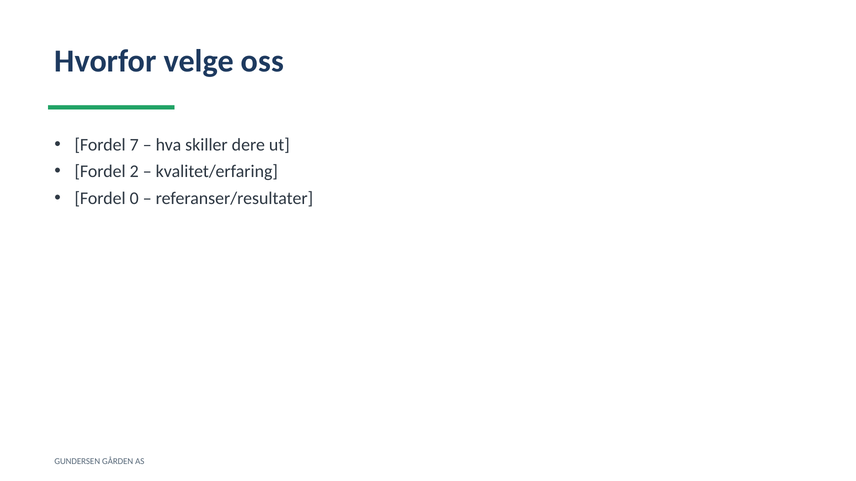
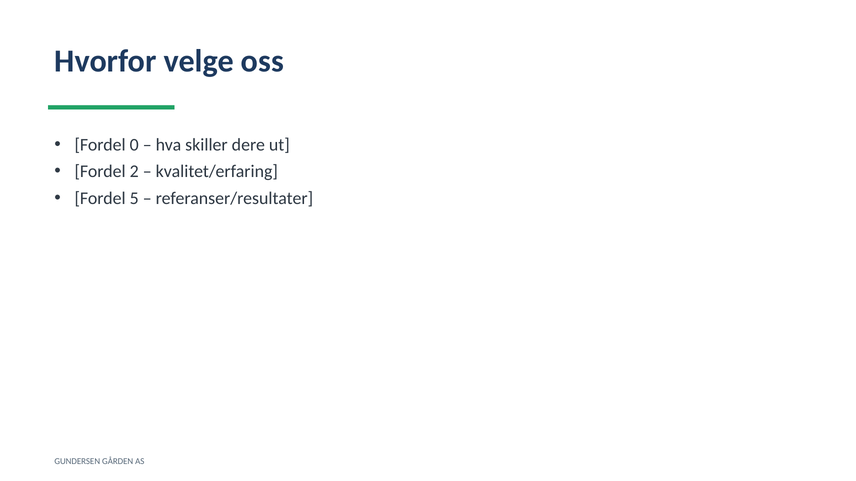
7: 7 -> 0 (134, 145)
0: 0 -> 5 (134, 199)
